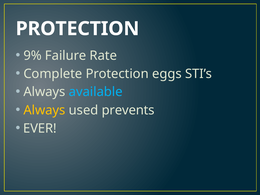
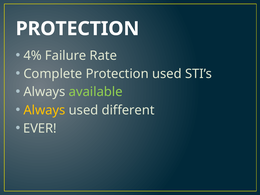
9%: 9% -> 4% (33, 56)
Protection eggs: eggs -> used (167, 74)
available colour: light blue -> light green (96, 92)
prevents: prevents -> different (128, 110)
